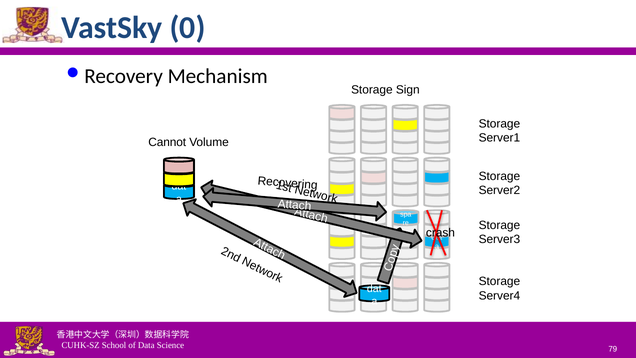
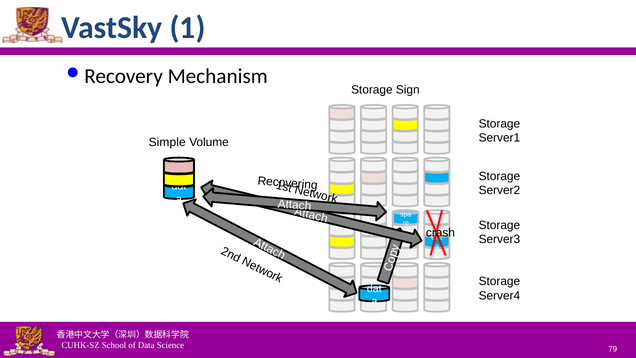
0: 0 -> 1 (188, 28)
Cannot: Cannot -> Simple (167, 142)
